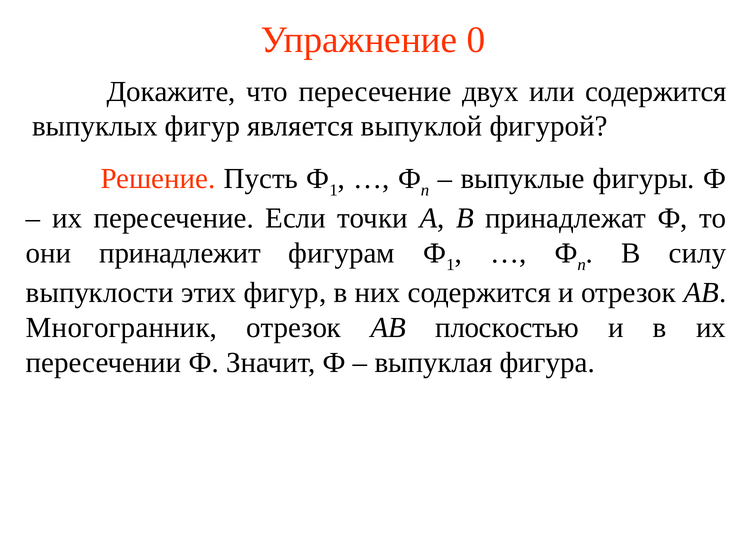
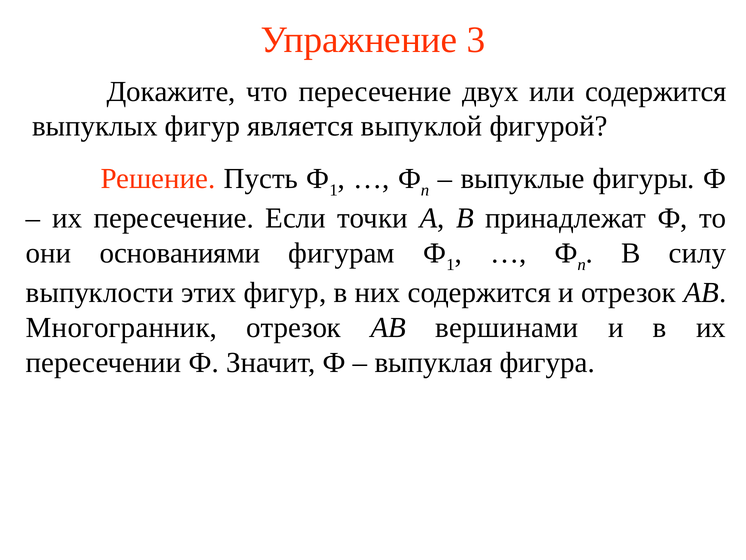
0: 0 -> 3 (476, 40)
принадлежит: принадлежит -> основаниями (180, 253)
плоскостью: плоскостью -> вершинами (507, 327)
